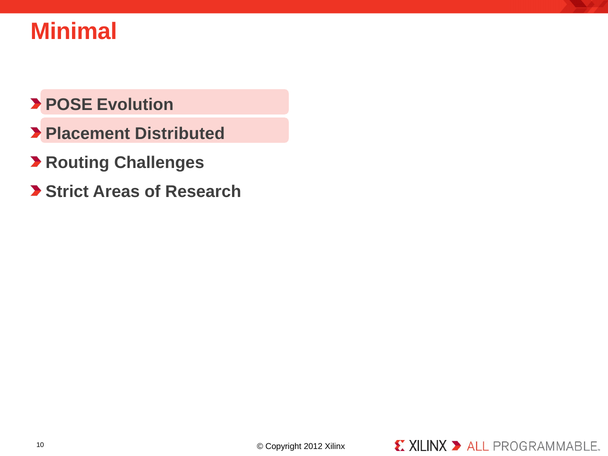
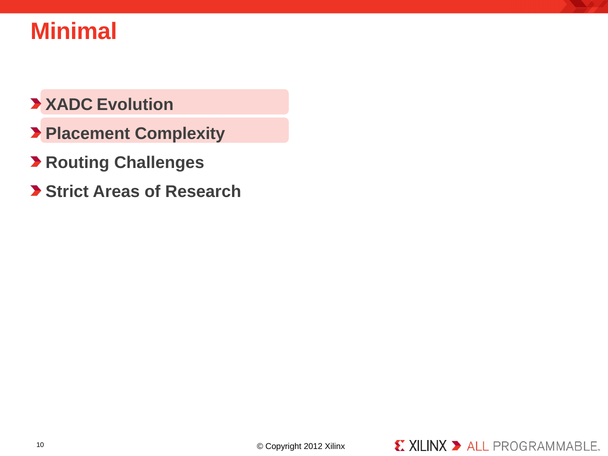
POSE: POSE -> XADC (69, 105)
Distributed: Distributed -> Complexity (180, 134)
